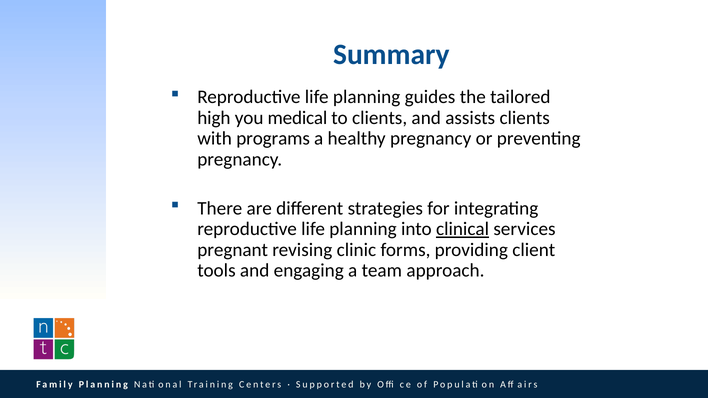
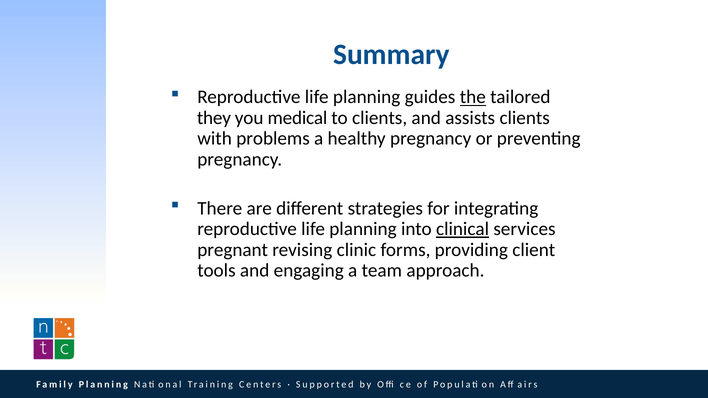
the underline: none -> present (473, 97)
high: high -> they (214, 118)
programs: programs -> problems (273, 139)
